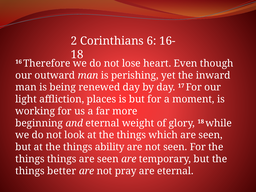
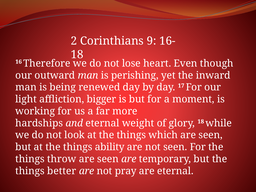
6: 6 -> 9 (152, 41)
places: places -> bigger (101, 99)
beginning: beginning -> hardships (39, 123)
things things: things -> throw (62, 159)
